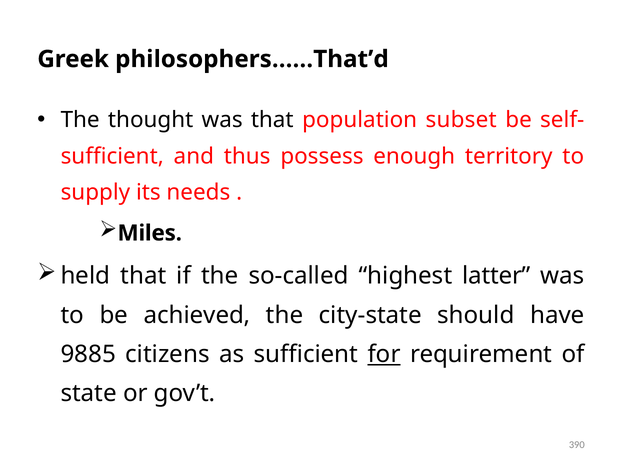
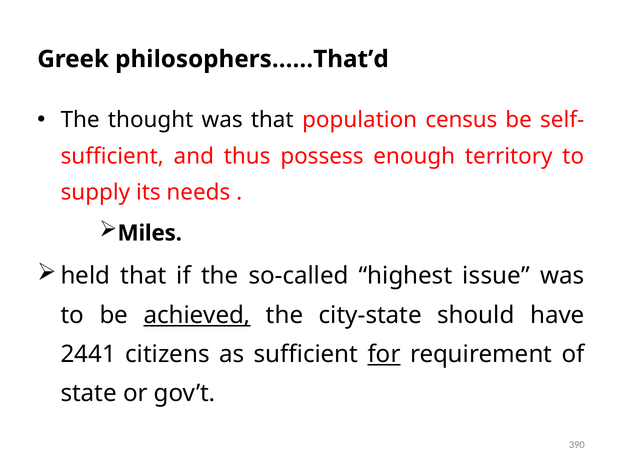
subset: subset -> census (461, 120)
latter: latter -> issue (496, 276)
achieved underline: none -> present (197, 315)
9885: 9885 -> 2441 (88, 355)
